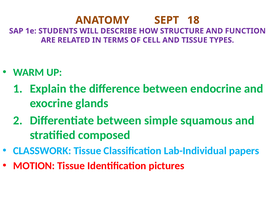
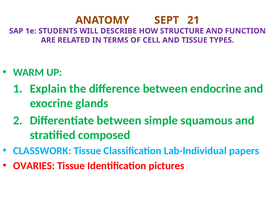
18: 18 -> 21 (193, 20)
MOTION: MOTION -> OVARIES (34, 166)
